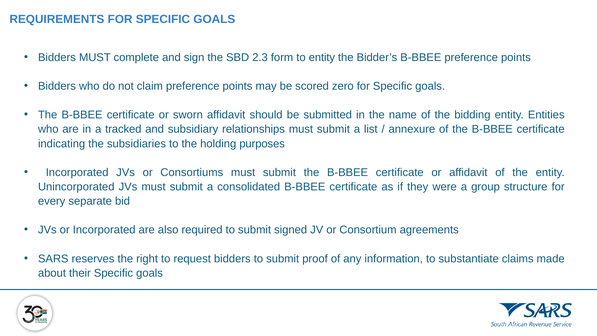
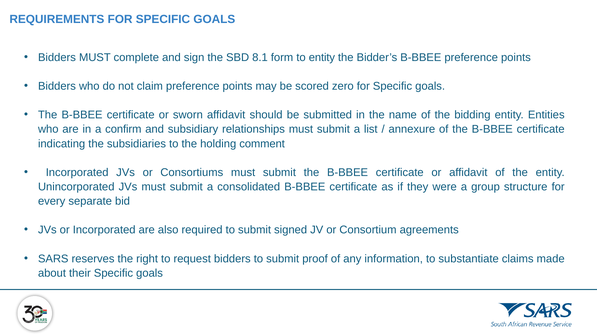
2.3: 2.3 -> 8.1 (260, 57)
tracked: tracked -> confirm (123, 129)
purposes: purposes -> comment (262, 144)
